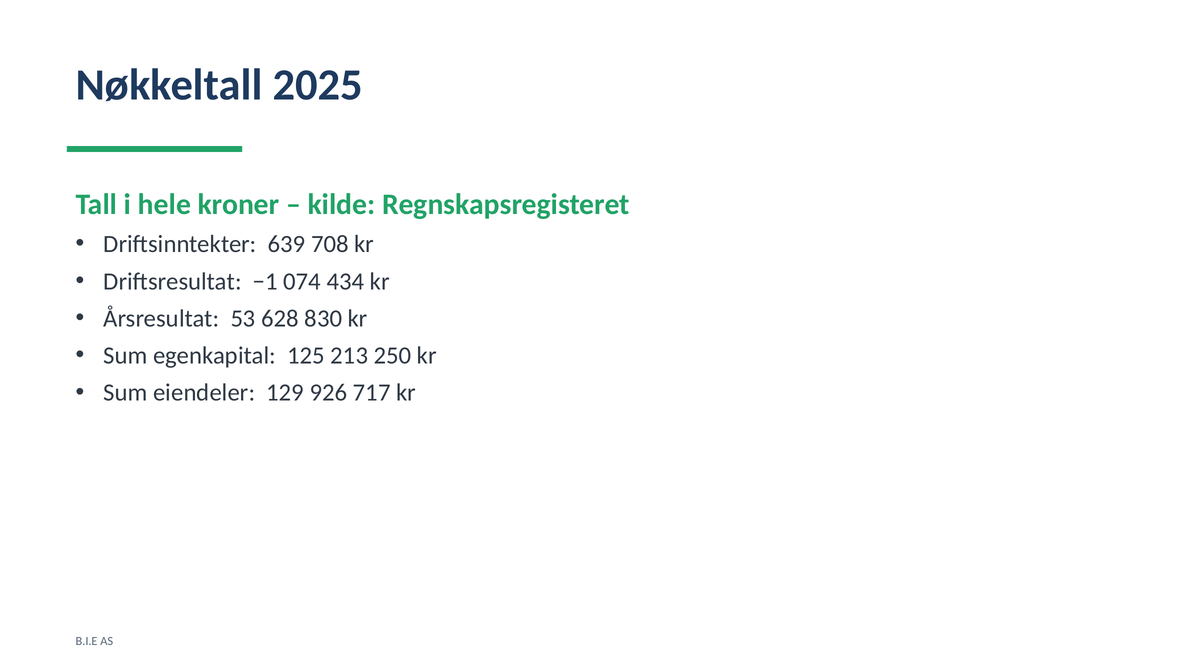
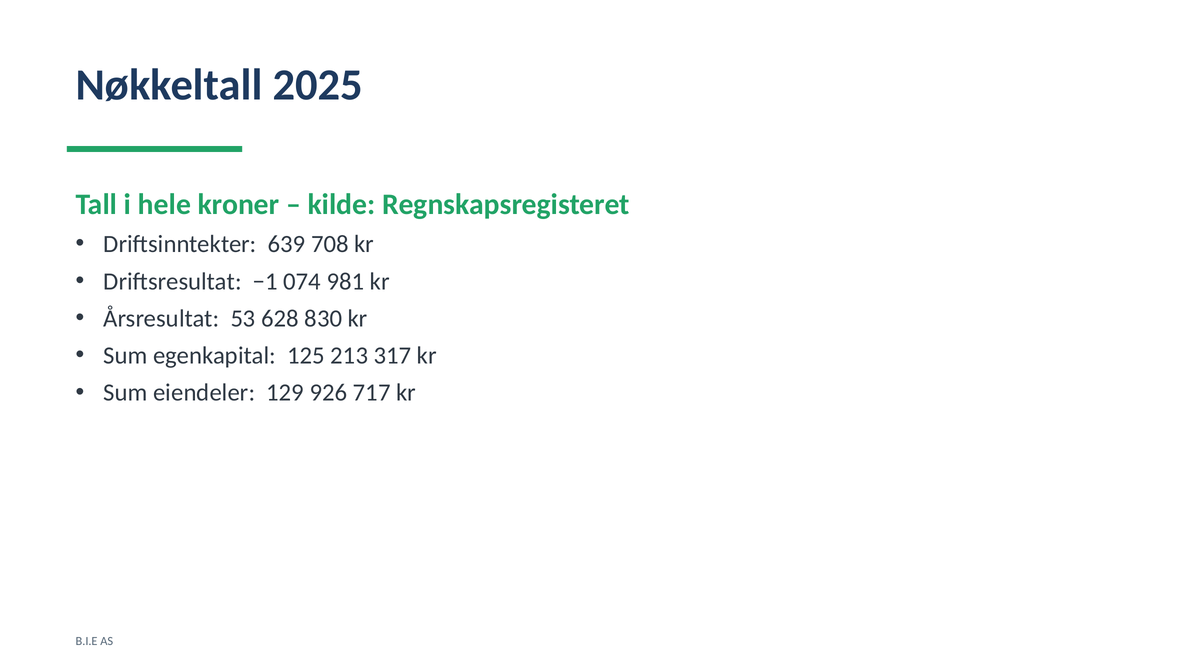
434: 434 -> 981 (345, 281)
250: 250 -> 317 (392, 356)
